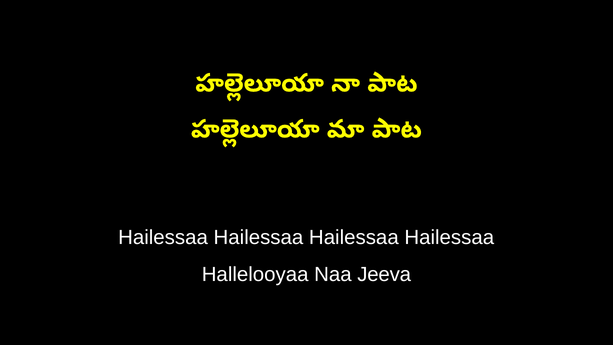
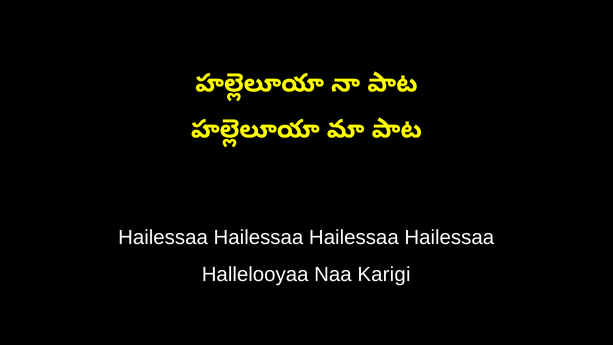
Jeeva: Jeeva -> Karigi (384, 274)
